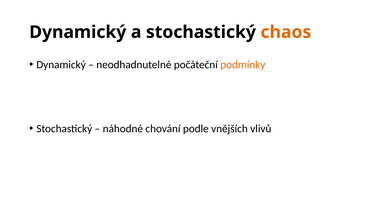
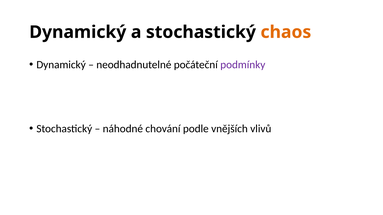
podmínky colour: orange -> purple (243, 65)
